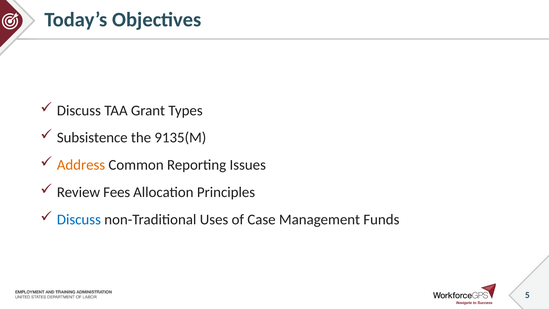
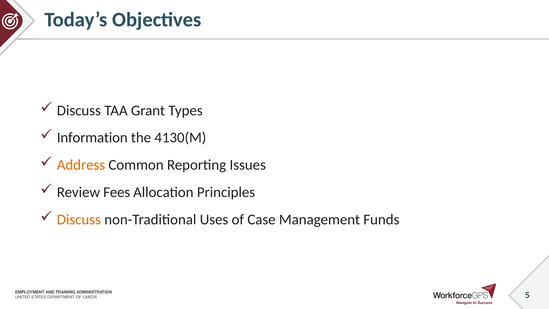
Subsistence: Subsistence -> Information (92, 138)
9135(M: 9135(M -> 4130(M (180, 138)
Discuss colour: blue -> orange (79, 219)
